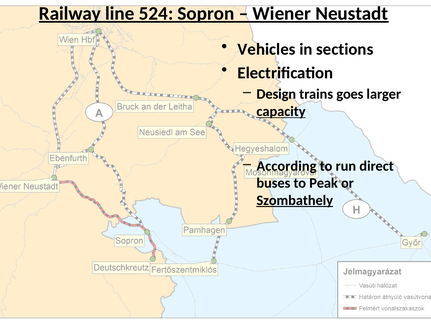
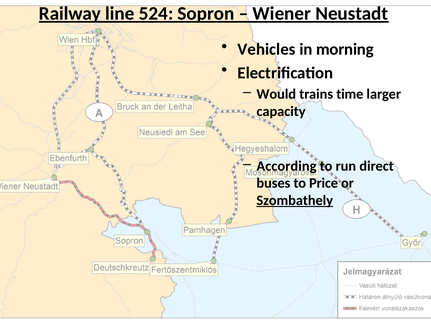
sections: sections -> morning (345, 49)
Design: Design -> Would (276, 94)
goes: goes -> time (350, 94)
capacity underline: present -> none (281, 112)
Peak: Peak -> Price (324, 183)
